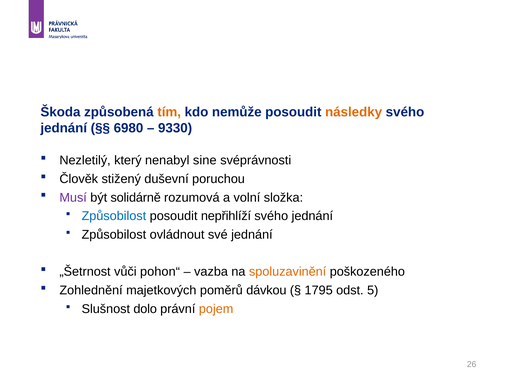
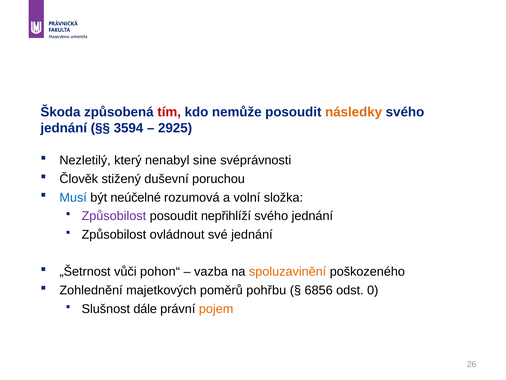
tím colour: orange -> red (169, 112)
6980: 6980 -> 3594 (128, 128)
9330: 9330 -> 2925 (175, 128)
Musí colour: purple -> blue (73, 197)
solidárně: solidárně -> neúčelné (136, 197)
Způsobilost colour: blue -> purple (114, 216)
dávkou: dávkou -> pohřbu (266, 290)
1795: 1795 -> 6856 (319, 290)
5: 5 -> 0 (373, 290)
dolo: dolo -> dále (145, 309)
